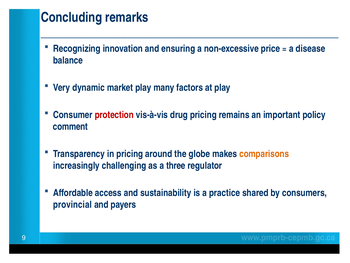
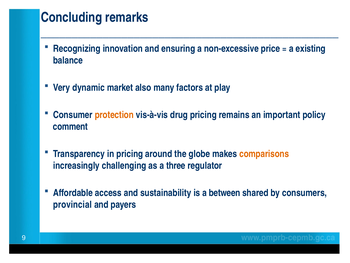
disease: disease -> existing (311, 49)
market play: play -> also (143, 87)
protection colour: red -> orange (114, 115)
practice: practice -> between (225, 192)
